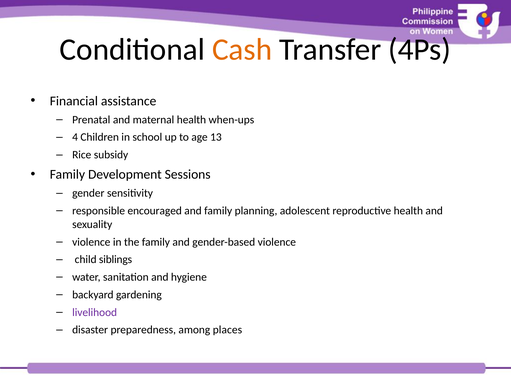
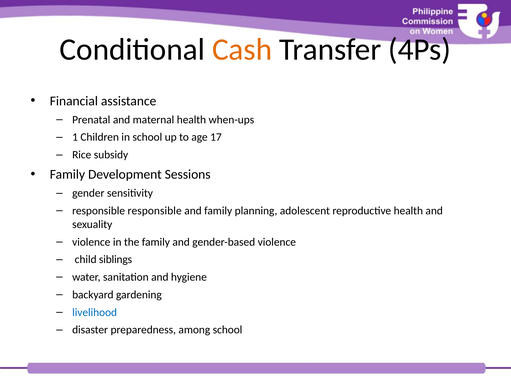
4: 4 -> 1 (75, 137)
13: 13 -> 17 (216, 137)
responsible encouraged: encouraged -> responsible (155, 211)
livelihood colour: purple -> blue (95, 313)
among places: places -> school (228, 330)
